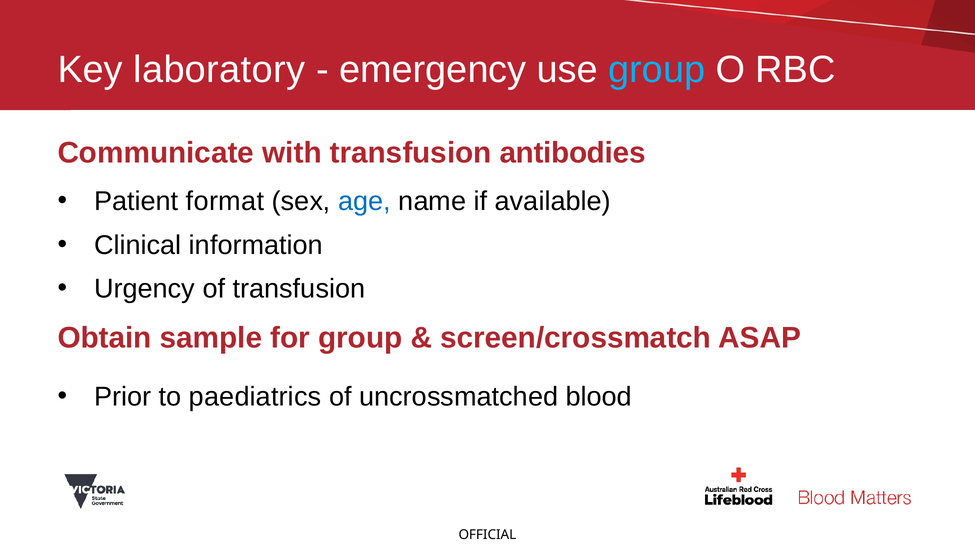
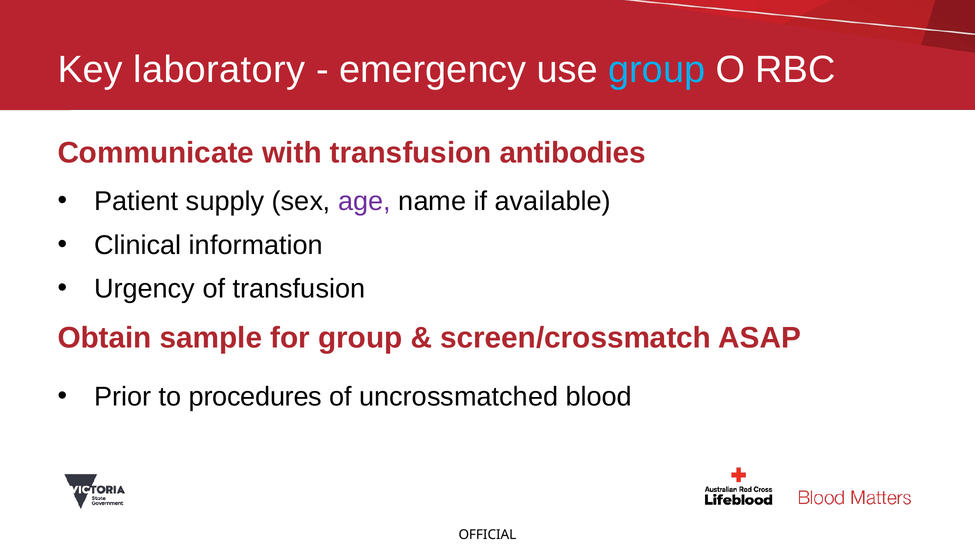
format: format -> supply (225, 201)
age colour: blue -> purple (364, 201)
paediatrics: paediatrics -> procedures (255, 396)
